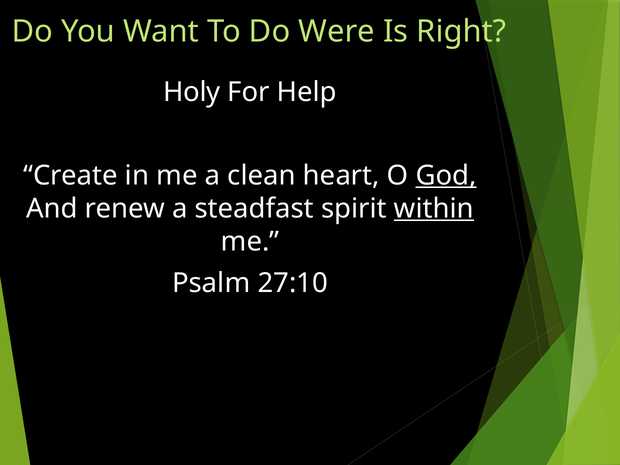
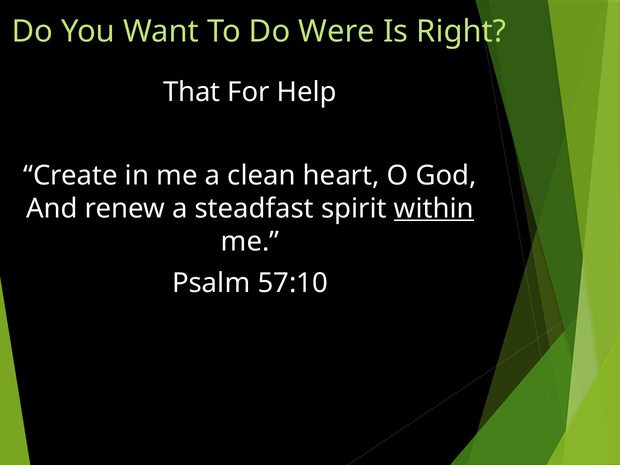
Holy: Holy -> That (192, 92)
God underline: present -> none (446, 175)
27:10: 27:10 -> 57:10 (293, 283)
